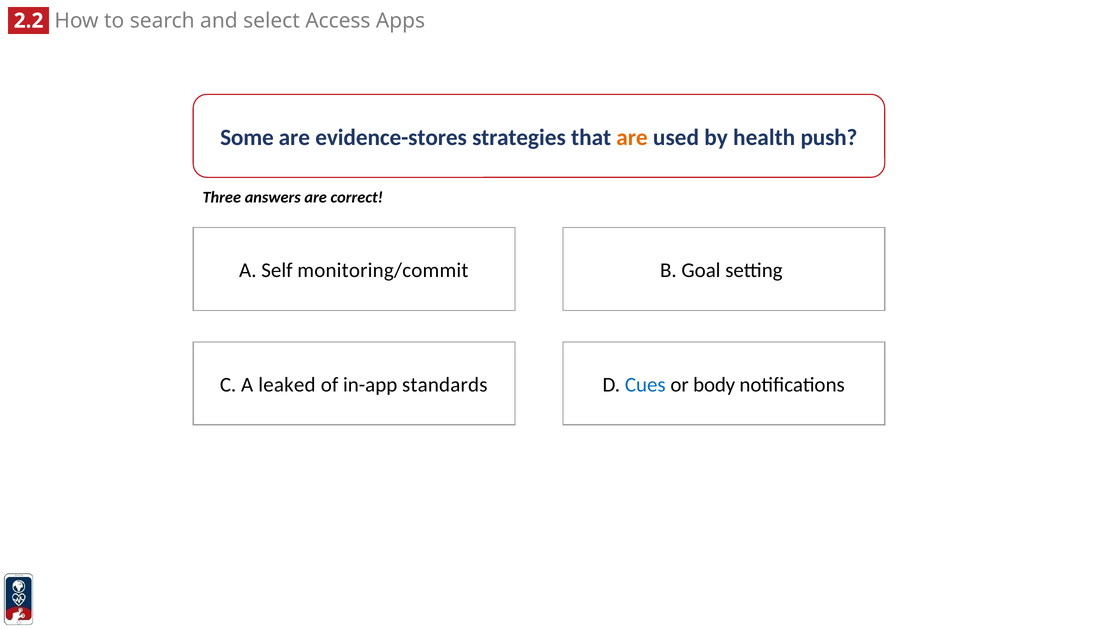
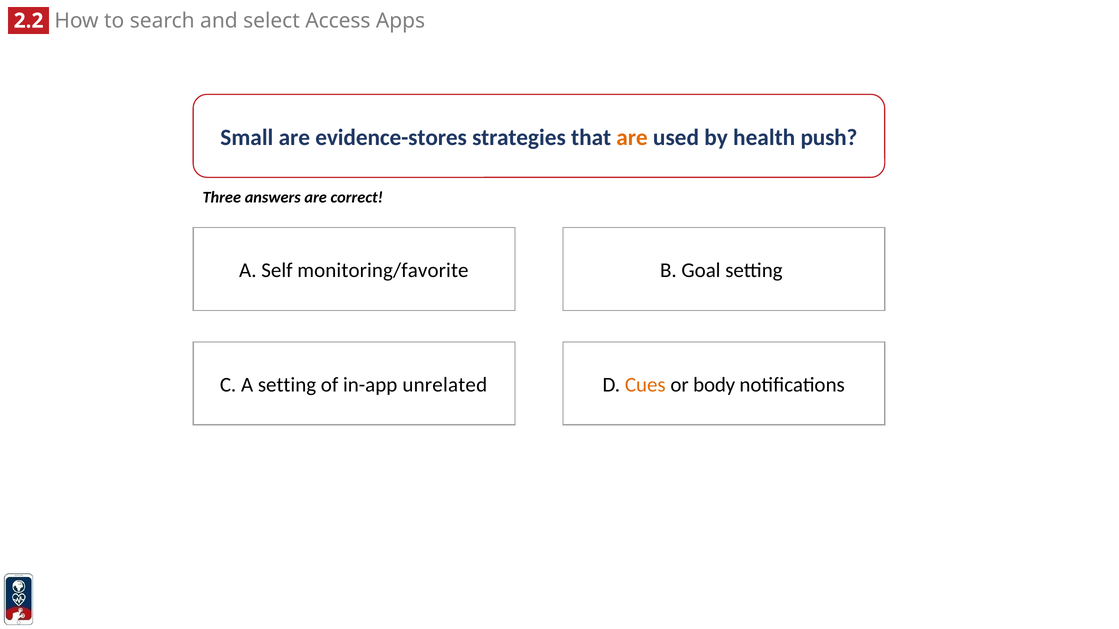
Some: Some -> Small (247, 138)
monitoring/commit: monitoring/commit -> monitoring/favorite (383, 271)
A leaked: leaked -> setting (287, 385)
standards: standards -> unrelated (445, 385)
Cues colour: blue -> orange (645, 385)
